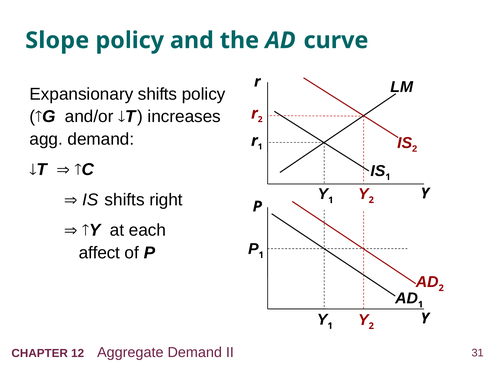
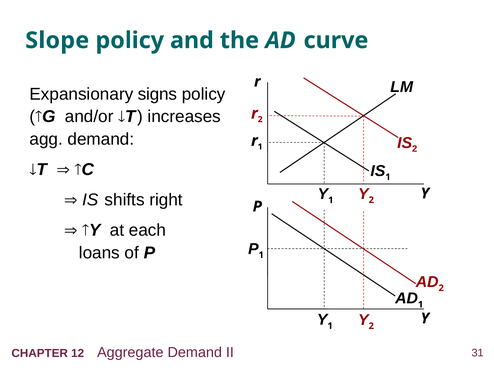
Expansionary shifts: shifts -> signs (158, 94)
affect: affect -> loans (99, 253)
